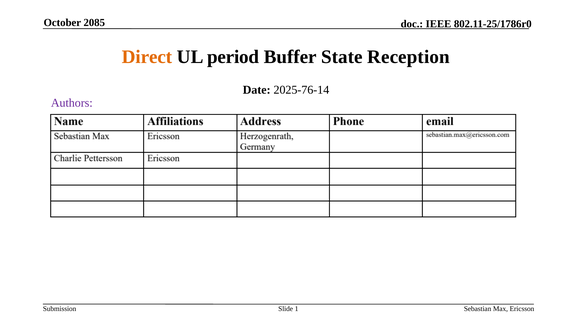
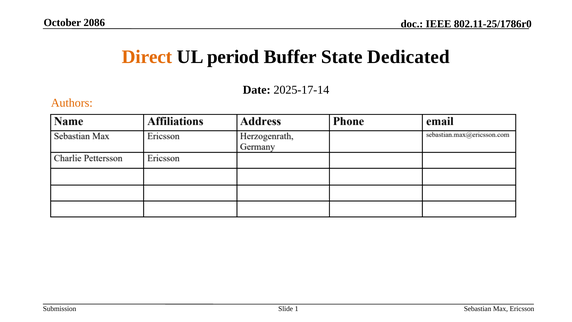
2085: 2085 -> 2086 (94, 23)
Reception: Reception -> Dedicated (408, 57)
2025-76-14: 2025-76-14 -> 2025-17-14 (301, 90)
Authors colour: purple -> orange (72, 103)
